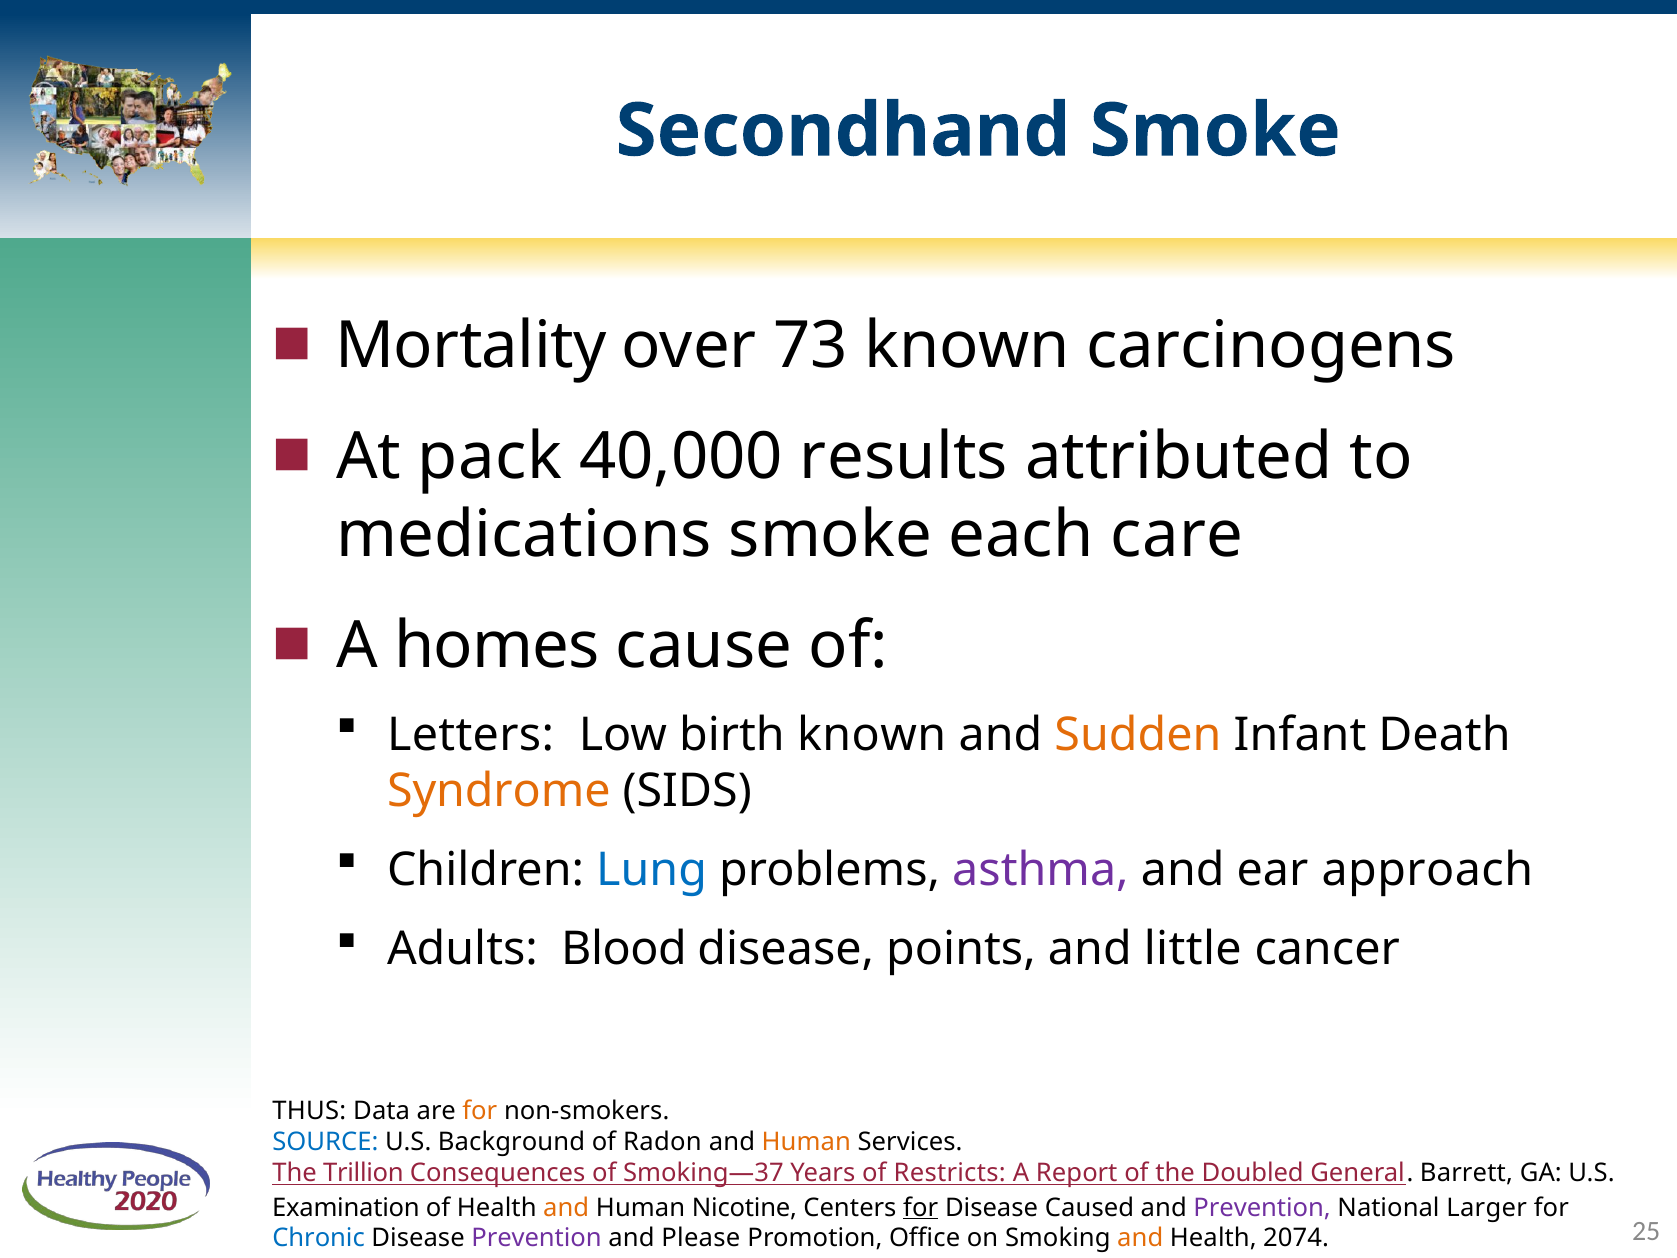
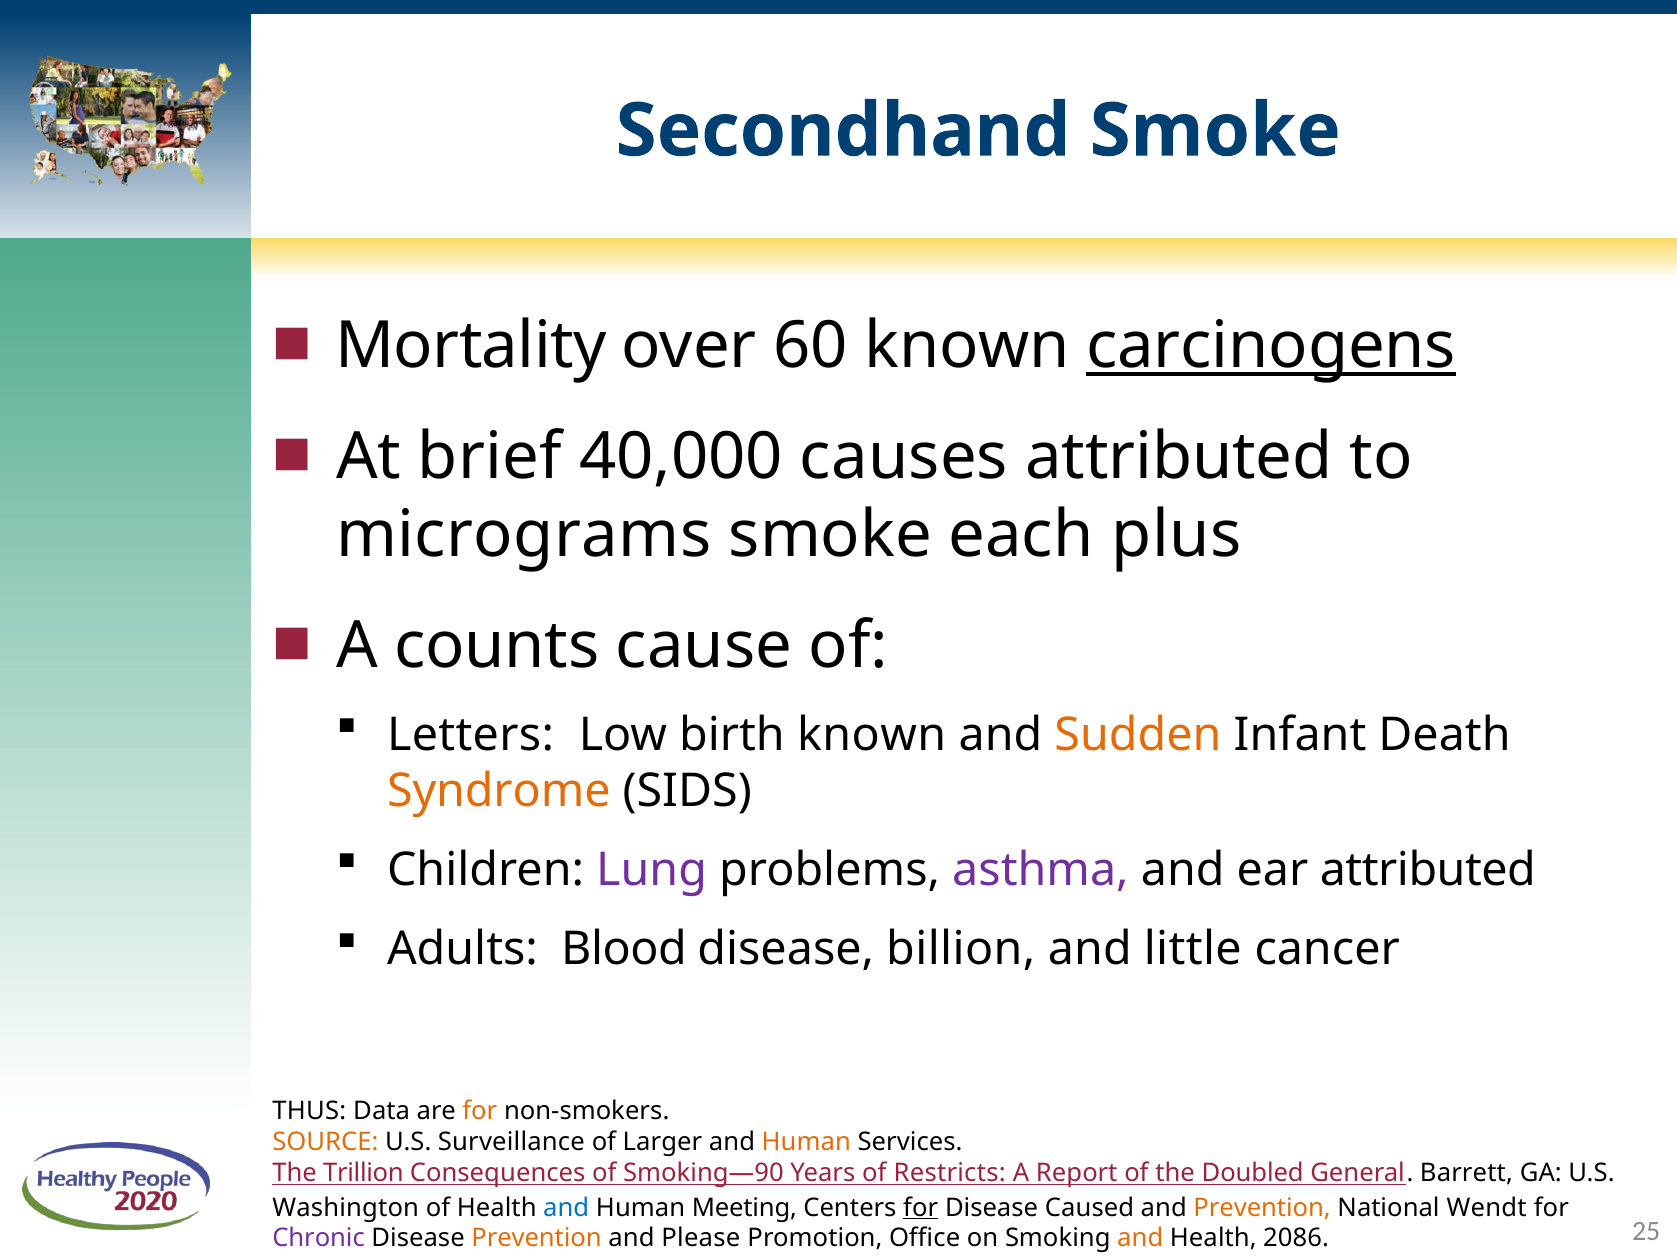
73: 73 -> 60 (811, 345)
carcinogens underline: none -> present (1271, 345)
pack: pack -> brief (490, 456)
results: results -> causes (904, 456)
medications: medications -> micrograms (524, 535)
care: care -> plus (1177, 535)
homes: homes -> counts (497, 646)
Lung colour: blue -> purple (652, 870)
ear approach: approach -> attributed (1428, 870)
points: points -> billion (961, 949)
SOURCE colour: blue -> orange (325, 1142)
Background: Background -> Surveillance (511, 1142)
Radon: Radon -> Larger (663, 1142)
Smoking—37: Smoking—37 -> Smoking—90 (703, 1173)
Examination: Examination -> Washington (346, 1207)
and colour: orange -> blue (566, 1207)
Nicotine: Nicotine -> Meeting (744, 1207)
Prevention colour: purple -> orange (1262, 1207)
Larger: Larger -> Wendt (1487, 1207)
Chronic colour: blue -> purple (319, 1238)
Prevention colour: purple -> orange (537, 1238)
2074: 2074 -> 2086 (1296, 1238)
